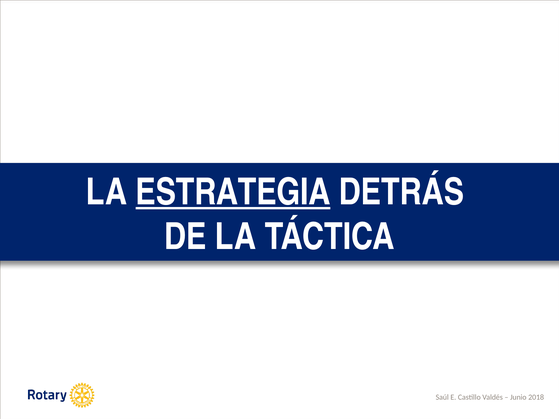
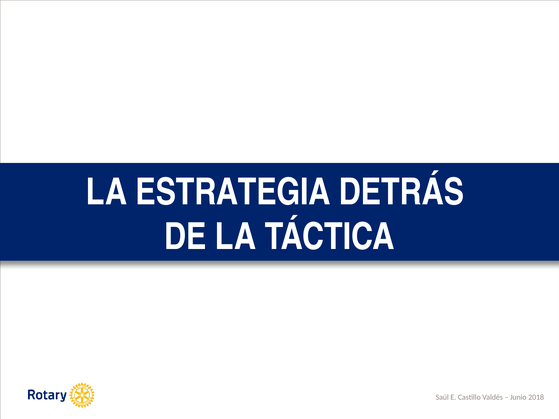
ESTRATEGIA underline: present -> none (233, 192)
